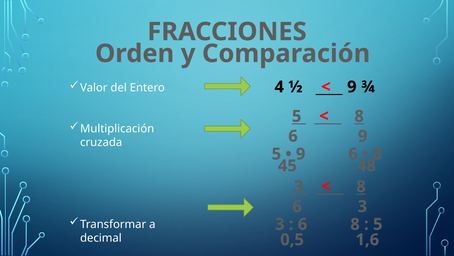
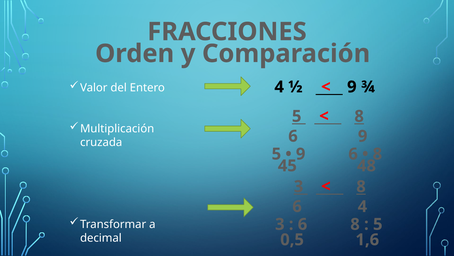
6 3: 3 -> 4 (362, 206)
